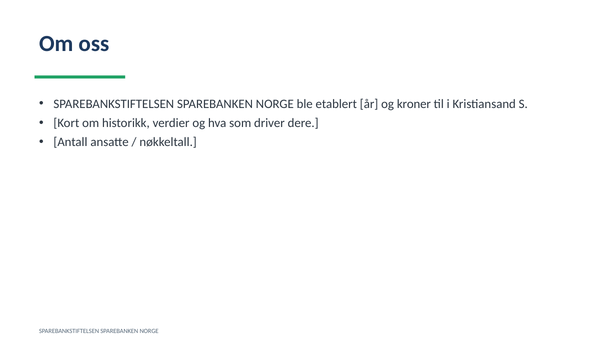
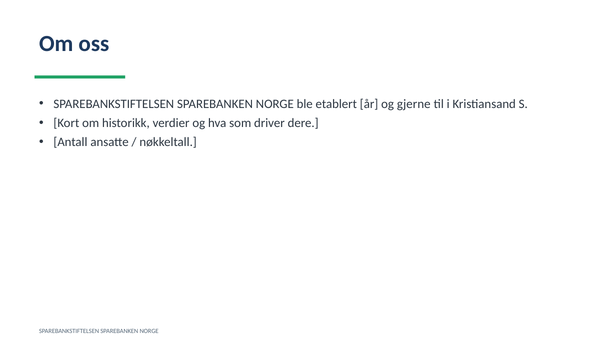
kroner: kroner -> gjerne (414, 104)
